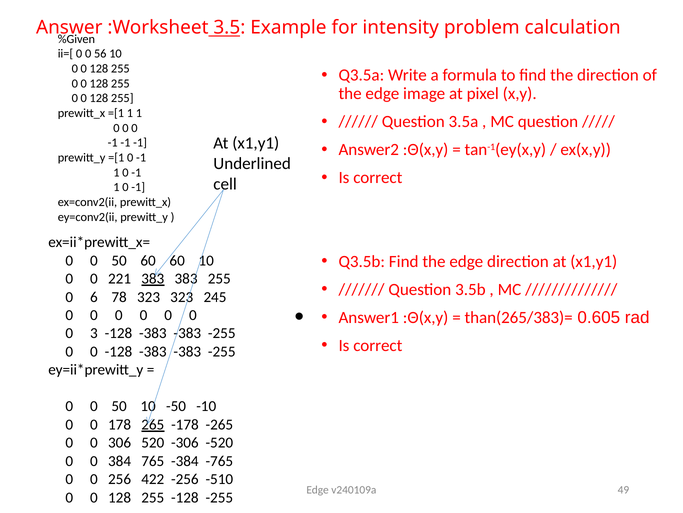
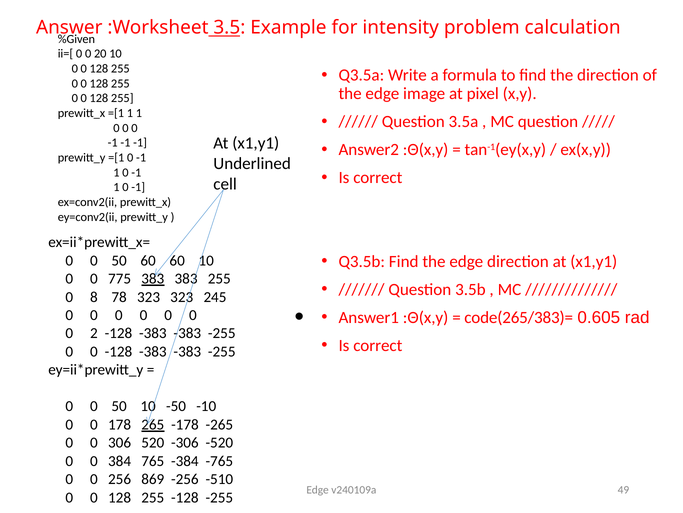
56: 56 -> 20 (100, 54)
221: 221 -> 775 (120, 278)
6: 6 -> 8 (94, 297)
than(265/383)=: than(265/383)= -> code(265/383)= (519, 317)
3: 3 -> 2 (94, 333)
422: 422 -> 869 (153, 479)
